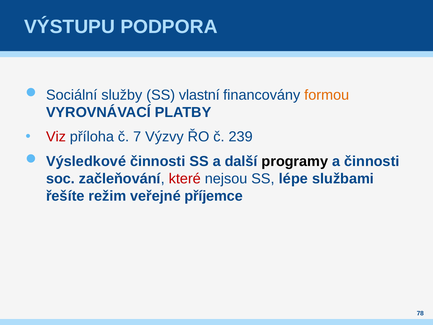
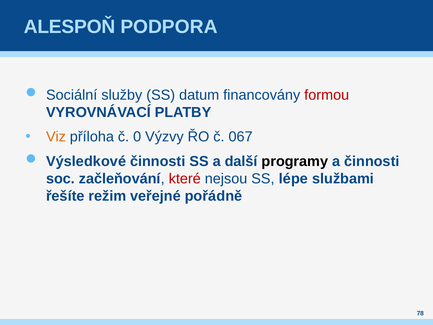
VÝSTUPU: VÝSTUPU -> ALESPOŇ (70, 27)
vlastní: vlastní -> datum (199, 95)
formou colour: orange -> red (327, 95)
Viz colour: red -> orange (56, 137)
7: 7 -> 0 (137, 137)
239: 239 -> 067 (241, 137)
příjemce: příjemce -> pořádně (214, 196)
